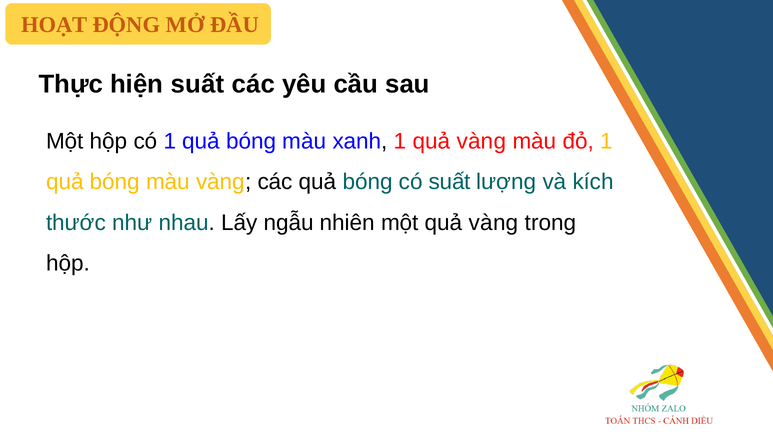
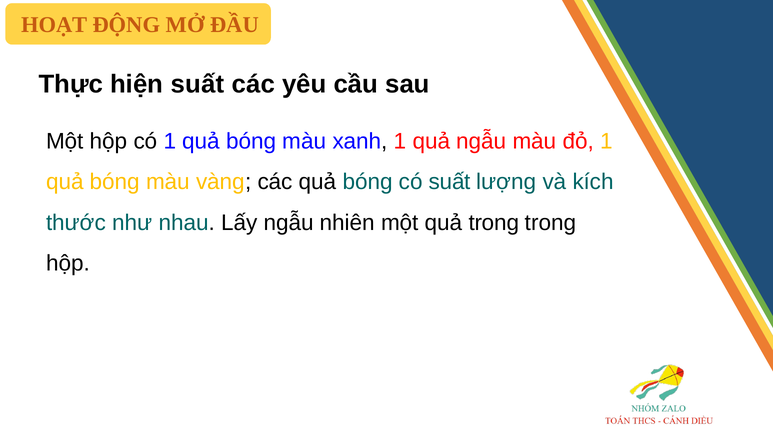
1 quả vàng: vàng -> ngẫu (481, 141)
một quả vàng: vàng -> trong (494, 223)
